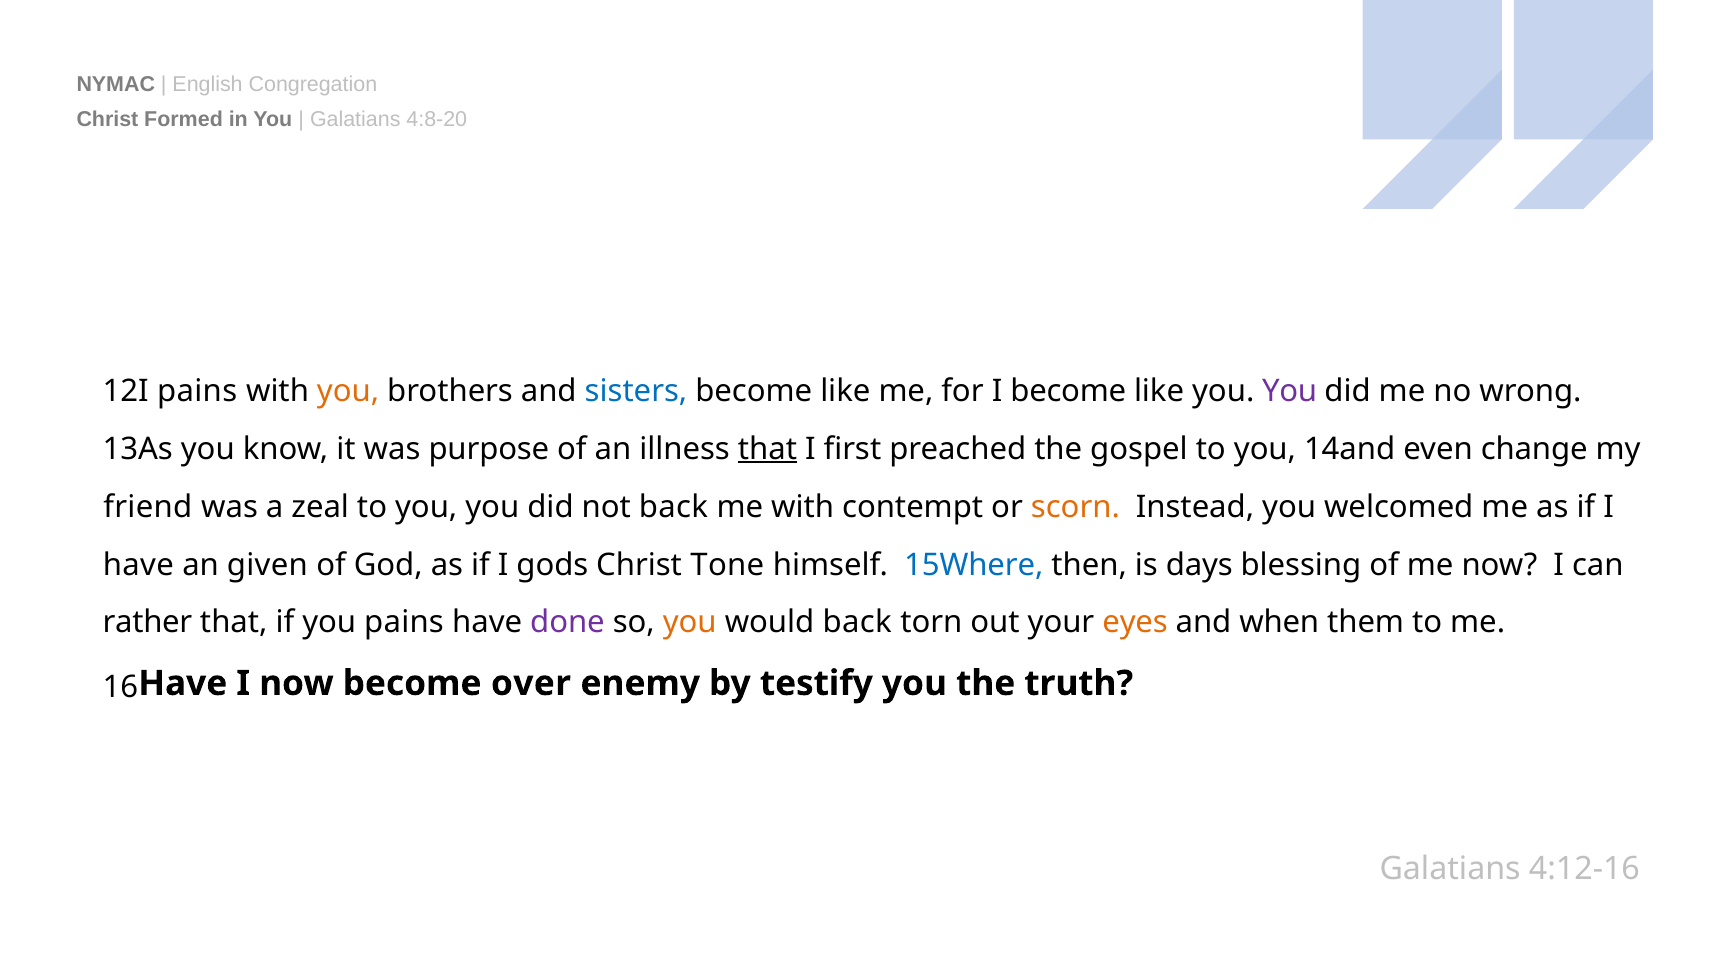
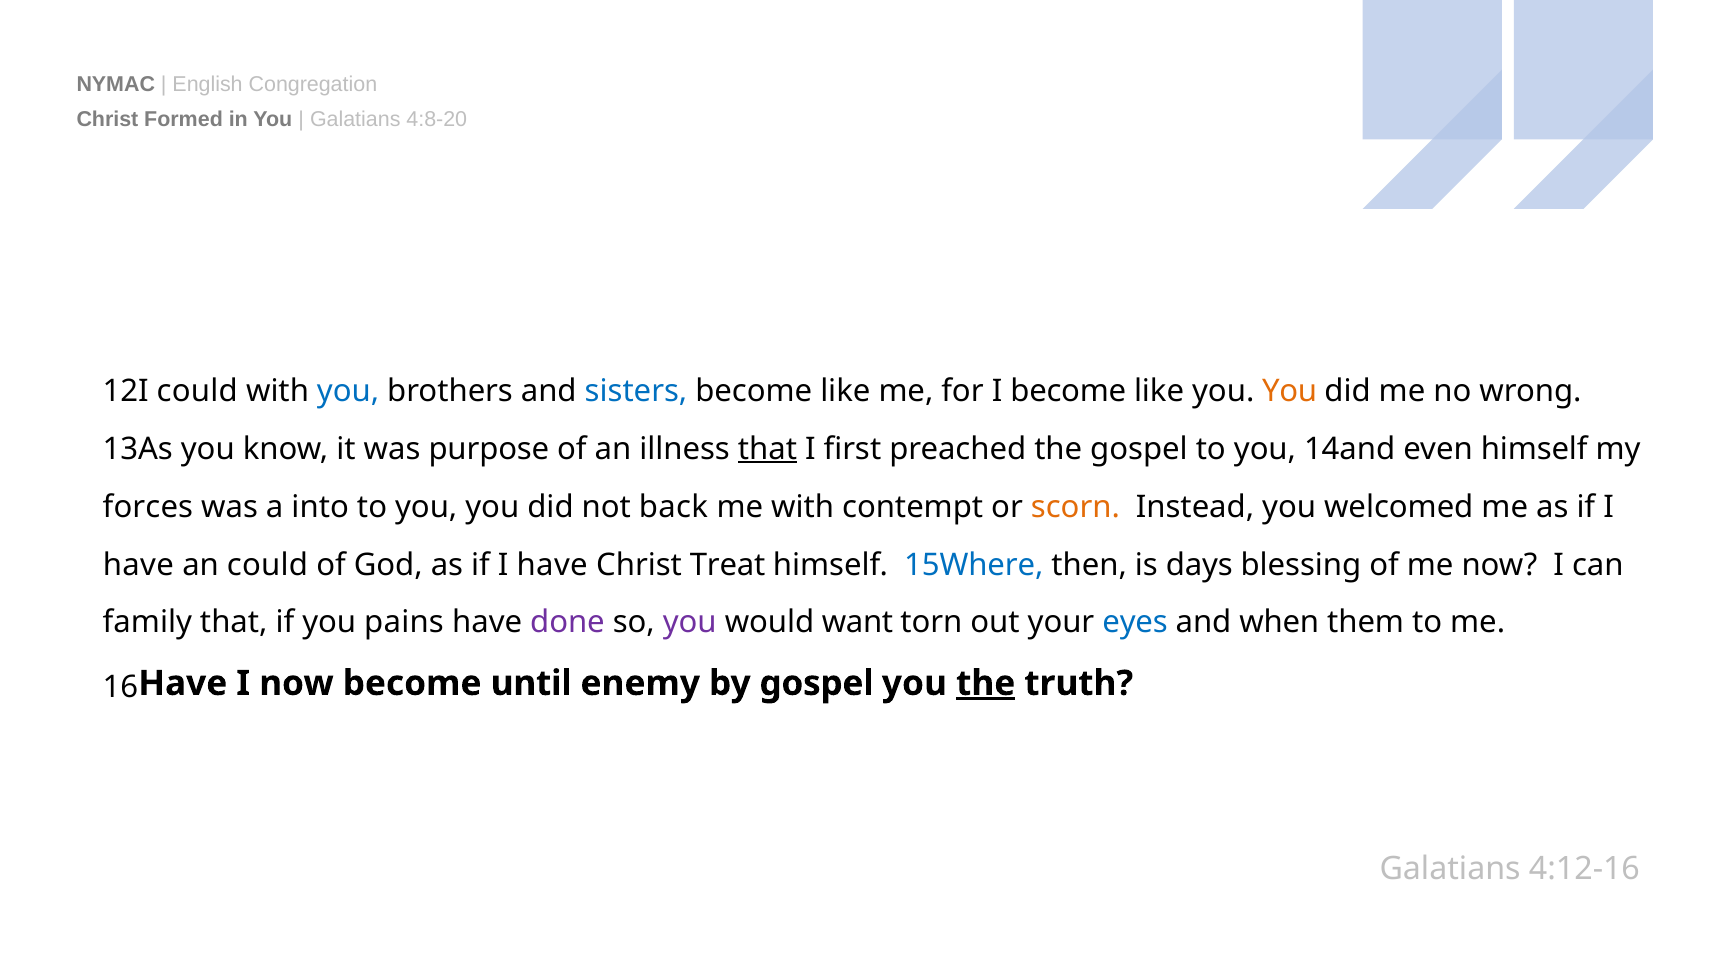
12I pains: pains -> could (197, 391)
you colour: orange -> blue (348, 391)
You colour: purple -> orange (1290, 391)
even change: change -> himself (1534, 449)
friend: friend -> forces (148, 507)
zeal: zeal -> into (320, 507)
an given: given -> could (267, 565)
gods: gods -> have (552, 565)
Tone: Tone -> Treat (728, 565)
rather: rather -> family (147, 623)
you colour: orange -> purple (690, 623)
would back: back -> want (857, 623)
eyes colour: orange -> blue (1135, 623)
over: over -> until (531, 683)
by testify: testify -> gospel (817, 683)
the underline: none -> present (986, 683)
